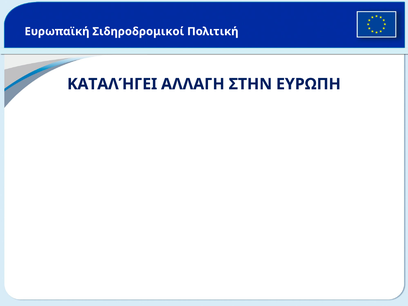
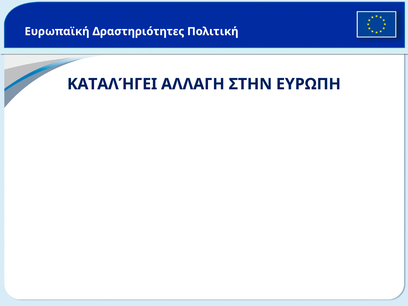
Σιδηροδρομικοί: Σιδηροδρομικοί -> Δραστηριότητες (138, 31)
